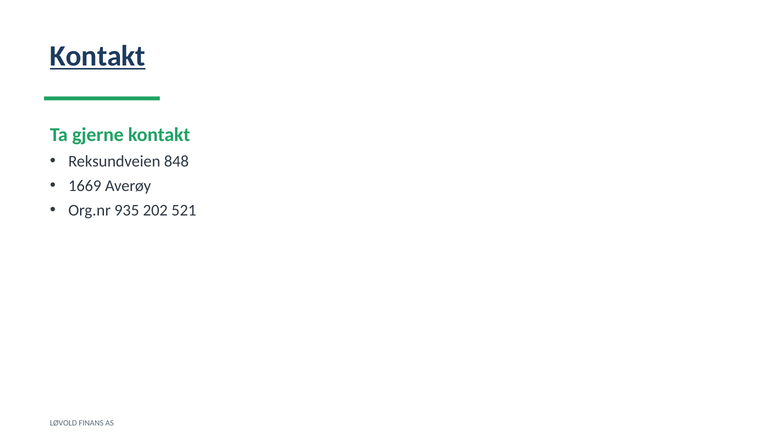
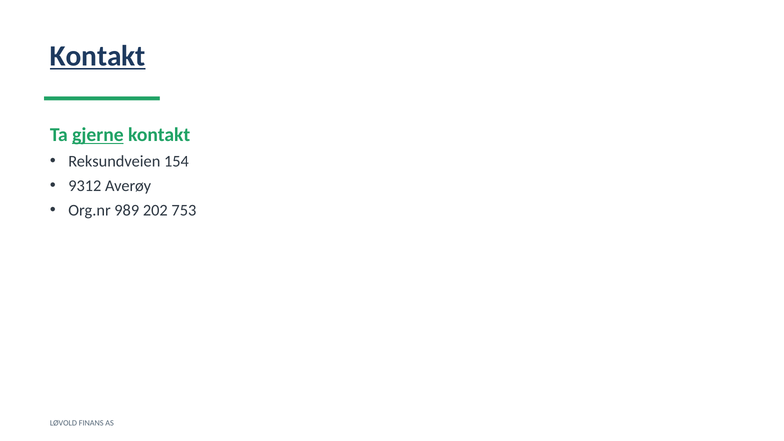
gjerne underline: none -> present (98, 135)
848: 848 -> 154 (176, 161)
1669: 1669 -> 9312 (85, 186)
935: 935 -> 989 (127, 210)
521: 521 -> 753 (184, 210)
